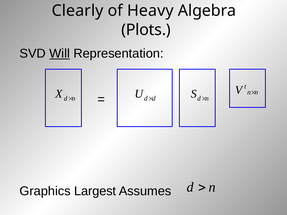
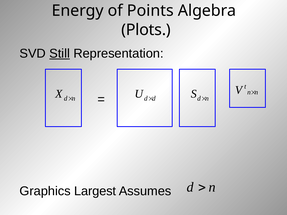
Clearly: Clearly -> Energy (78, 11)
Heavy: Heavy -> Points (150, 11)
Will: Will -> Still (60, 53)
